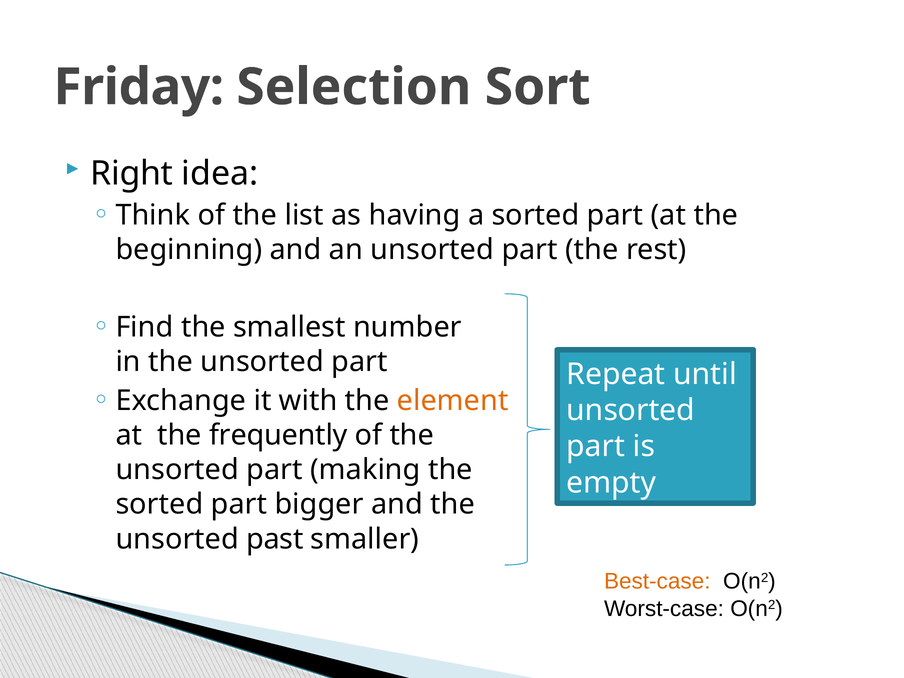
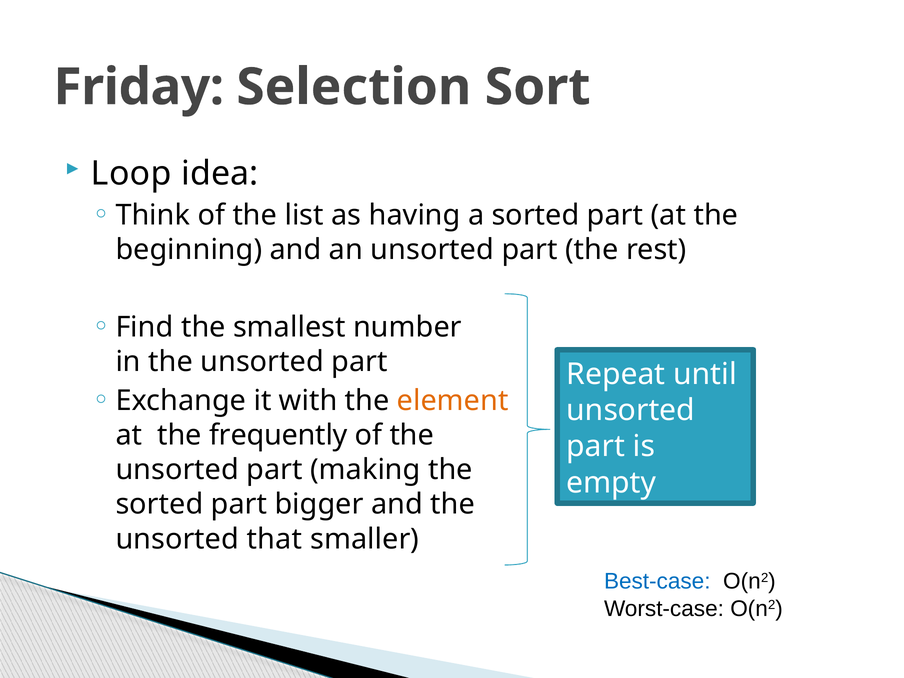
Right: Right -> Loop (131, 174)
past: past -> that (274, 539)
Best-case colour: orange -> blue (657, 581)
